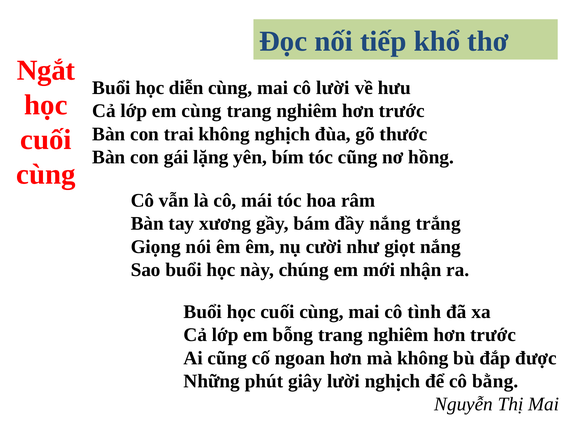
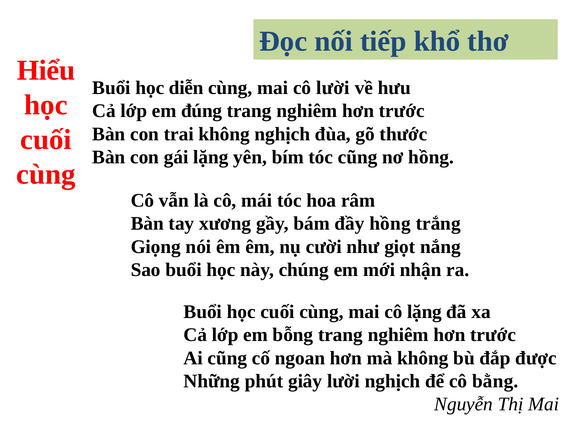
Ngắt: Ngắt -> Hiểu (46, 70)
em cùng: cùng -> đúng (202, 111)
đầy nắng: nắng -> hồng (390, 223)
cô tình: tình -> lặng (424, 312)
